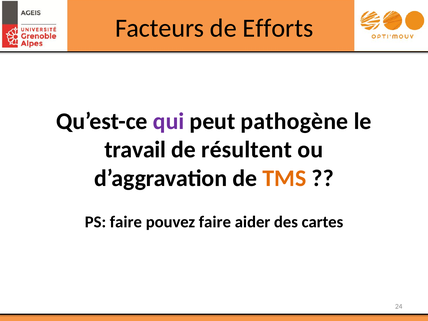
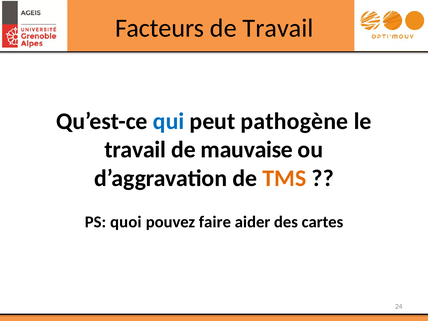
de Efforts: Efforts -> Travail (278, 28)
qui colour: purple -> blue (169, 121)
résultent: résultent -> mauvaise (247, 150)
PS faire: faire -> quoi (126, 222)
